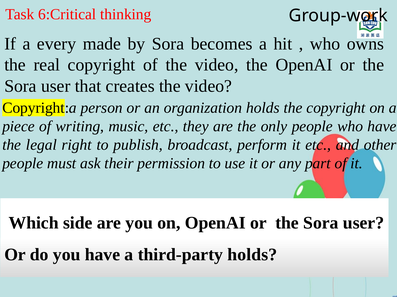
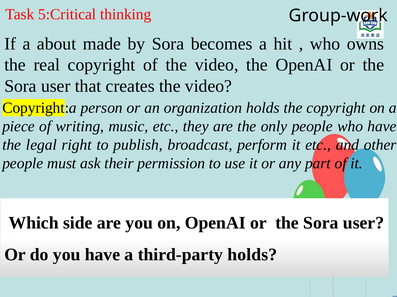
6:Critical: 6:Critical -> 5:Critical (67, 14)
every: every -> about (57, 44)
